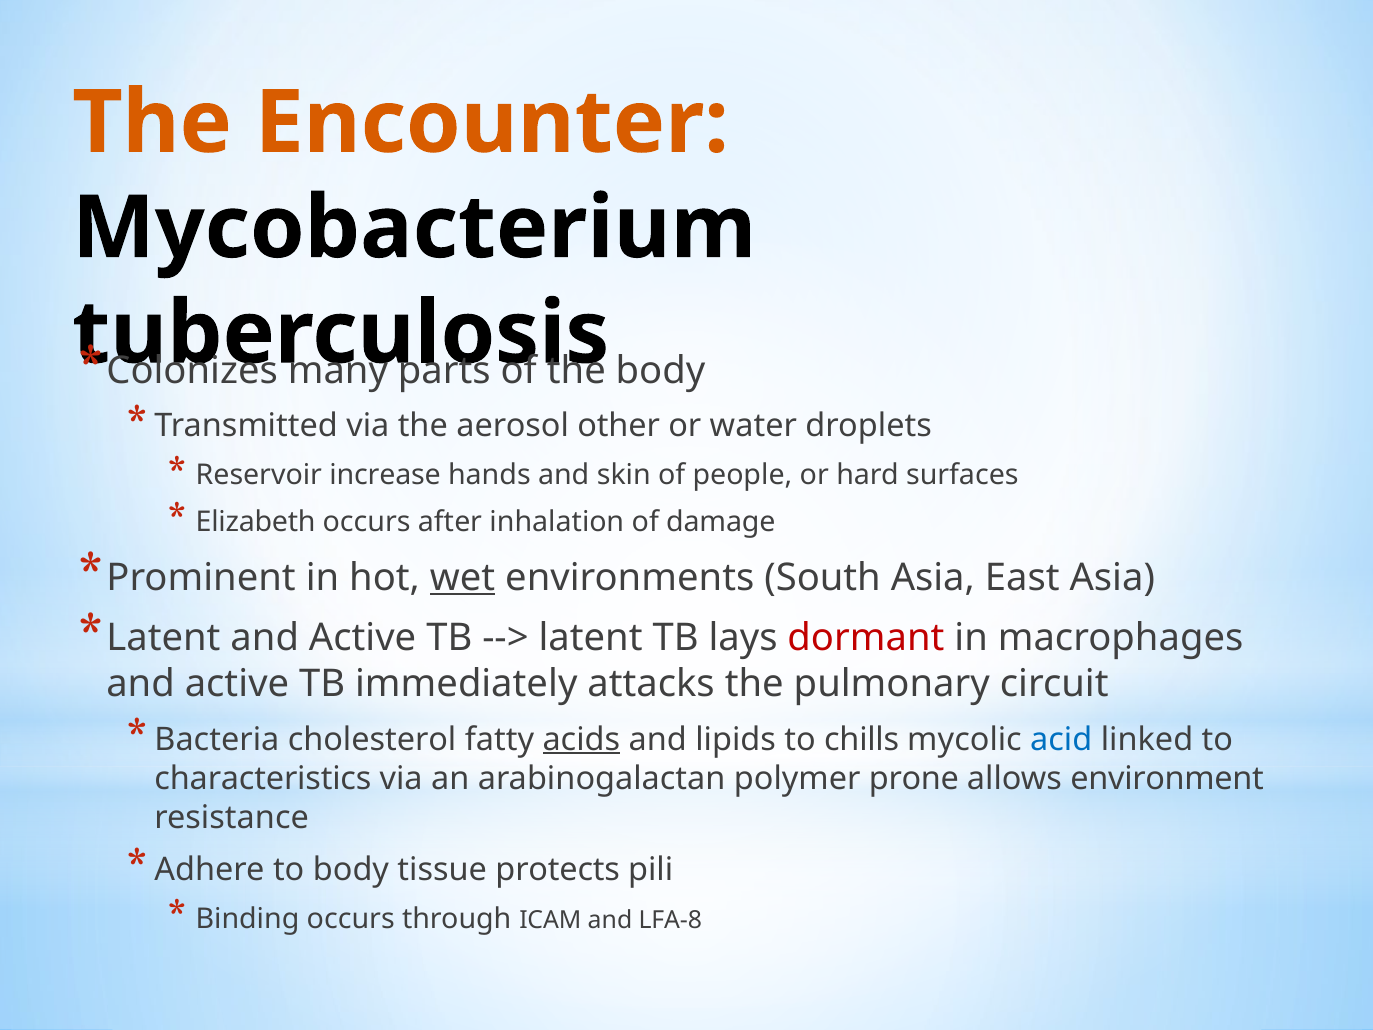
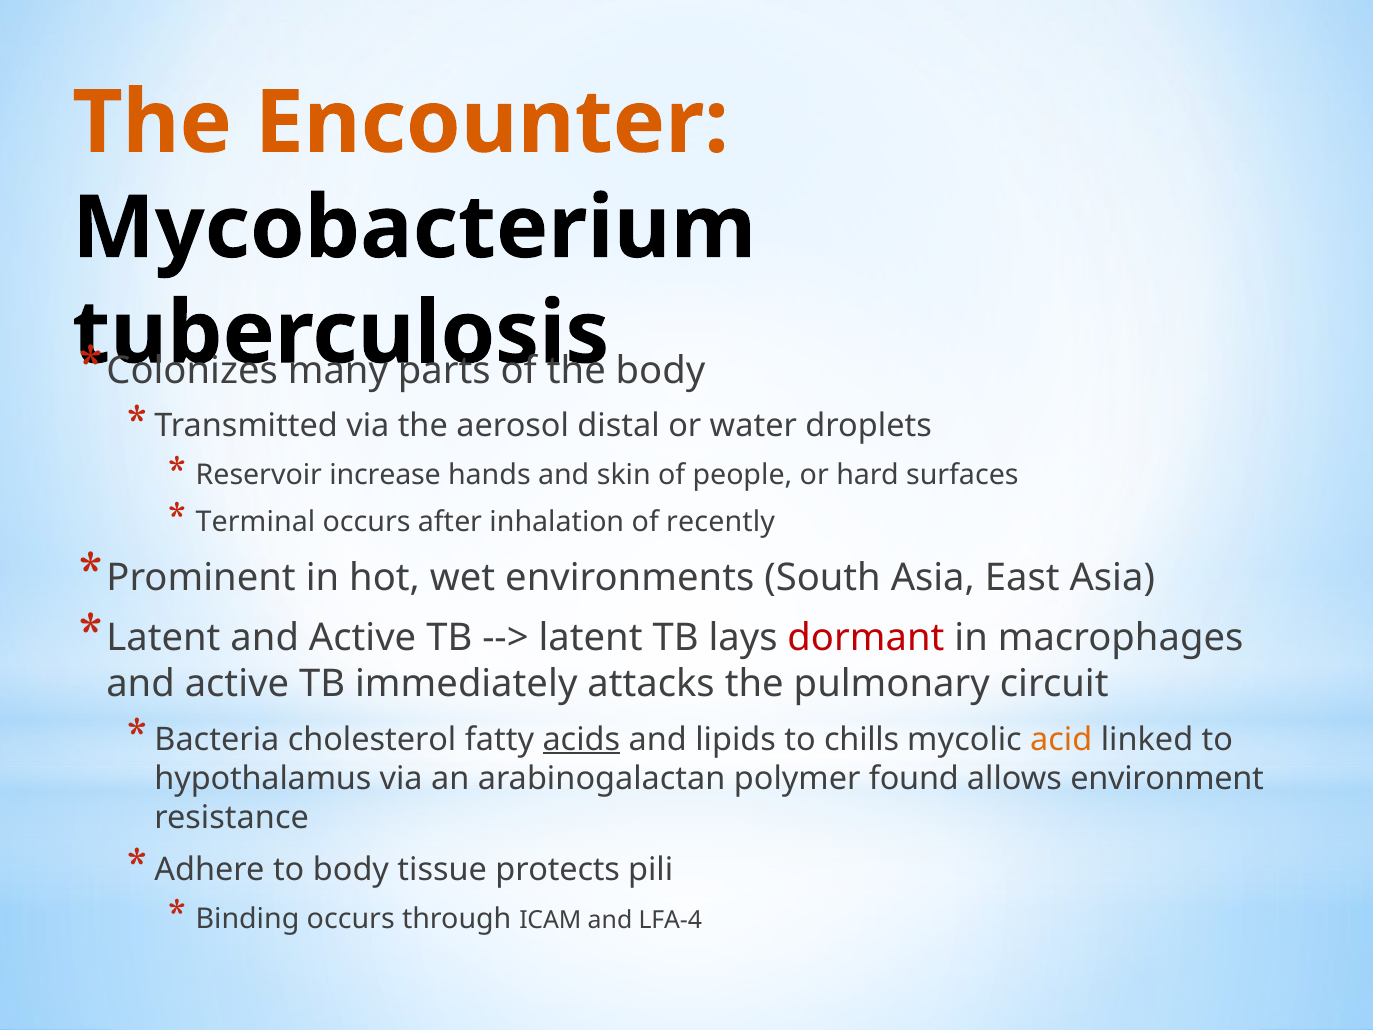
other: other -> distal (619, 426)
Elizabeth: Elizabeth -> Terminal (255, 522)
damage: damage -> recently (721, 522)
wet underline: present -> none (463, 578)
acid colour: blue -> orange (1061, 739)
characteristics: characteristics -> hypothalamus (263, 778)
prone: prone -> found (914, 778)
LFA-8: LFA-8 -> LFA-4 (670, 920)
